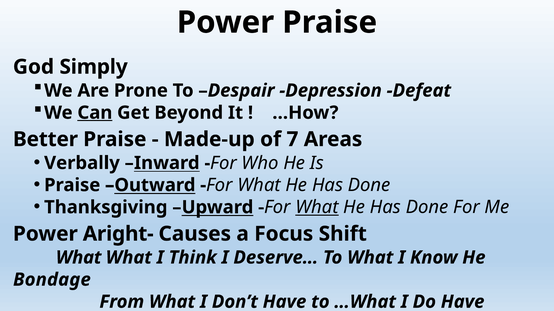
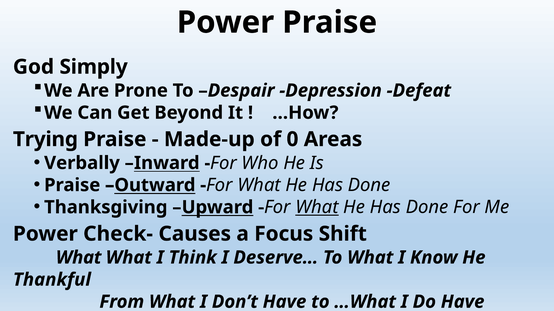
Can underline: present -> none (95, 113)
Better: Better -> Trying (45, 140)
7: 7 -> 0 (292, 140)
Aright-: Aright- -> Check- (118, 234)
Bondage: Bondage -> Thankful (52, 280)
